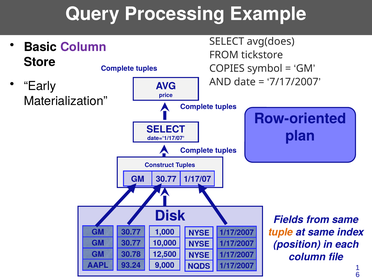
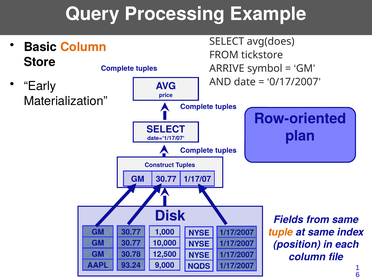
Column colour: purple -> orange (83, 47)
COPIES: COPIES -> ARRIVE (227, 68)
7/17/2007: 7/17/2007 -> 0/17/2007 (294, 82)
